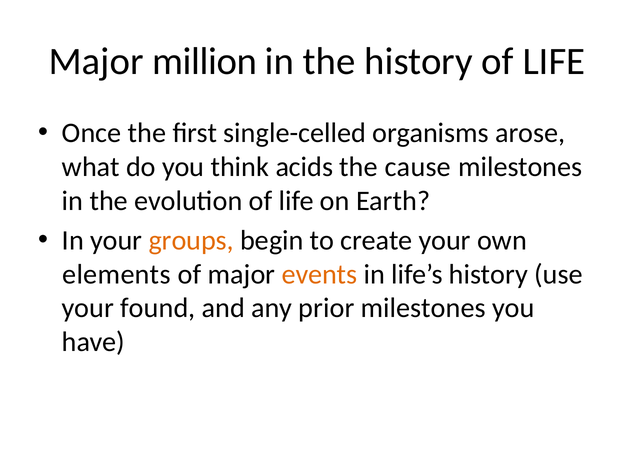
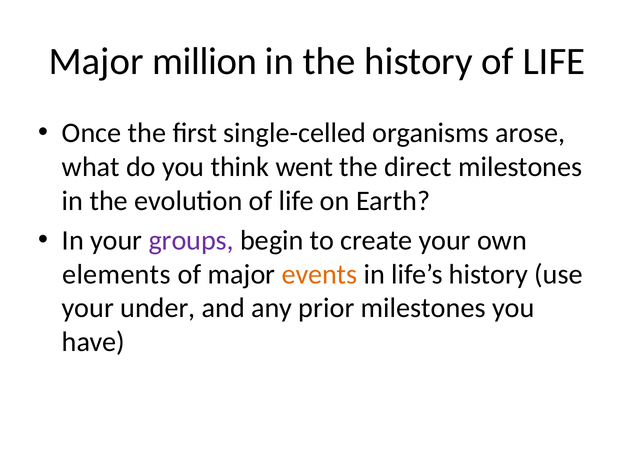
acids: acids -> went (304, 167)
cause: cause -> direct (418, 167)
groups colour: orange -> purple (191, 240)
found: found -> under (158, 308)
